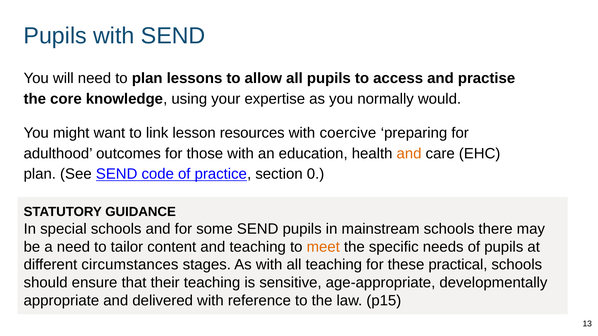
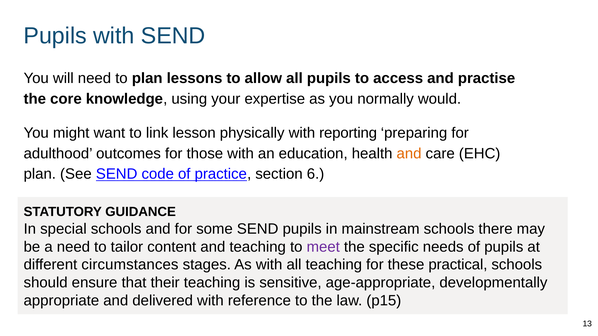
resources: resources -> physically (252, 133)
coercive: coercive -> reporting (348, 133)
0: 0 -> 6 (316, 174)
meet colour: orange -> purple (323, 247)
